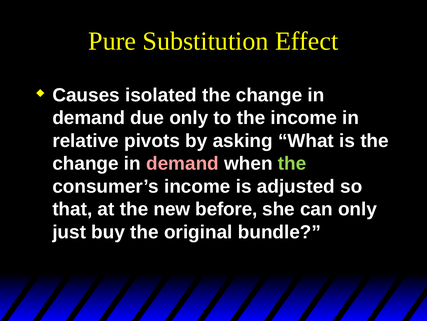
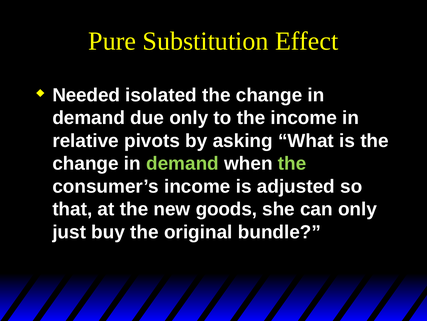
Causes: Causes -> Needed (86, 95)
demand colour: pink -> light green (183, 163)
before: before -> goods (226, 209)
